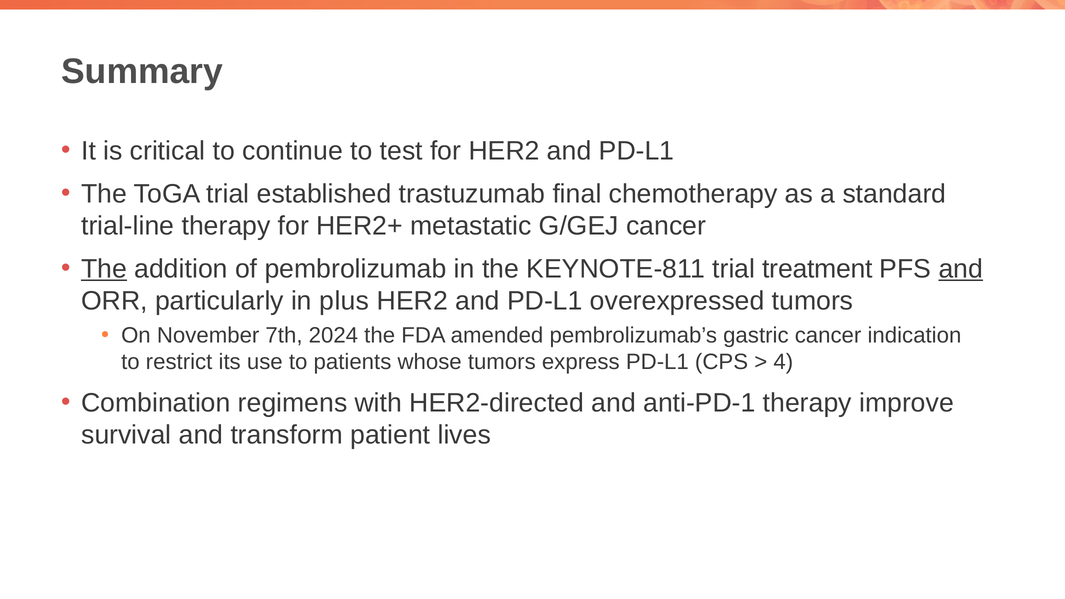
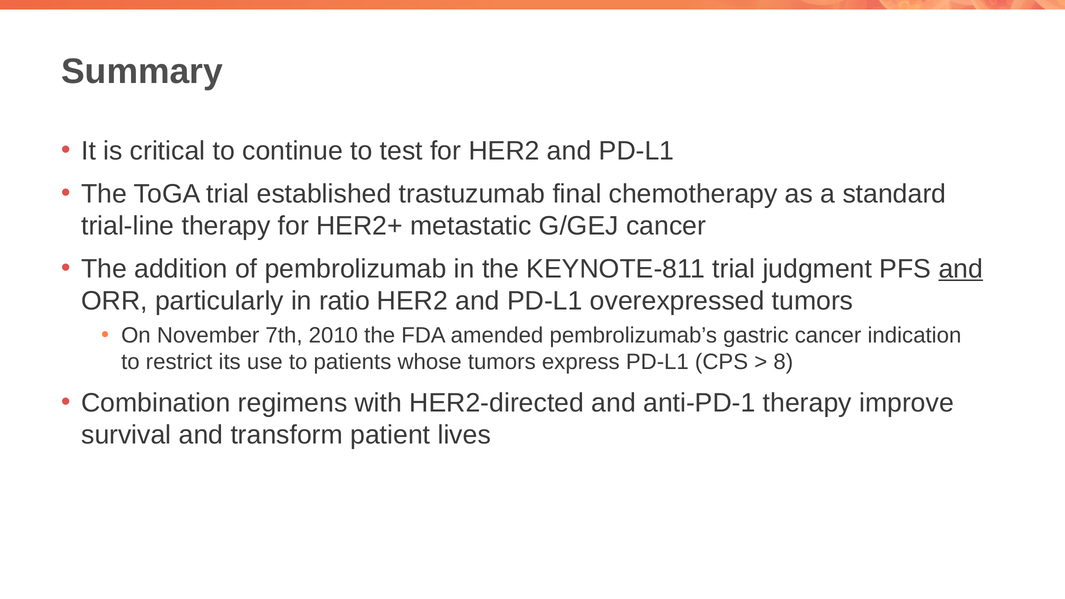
The underline: present -> none (104, 269)
treatment: treatment -> judgment (817, 269)
plus: plus -> ratio (345, 301)
2024: 2024 -> 2010 (333, 335)
4: 4 -> 8 (783, 362)
